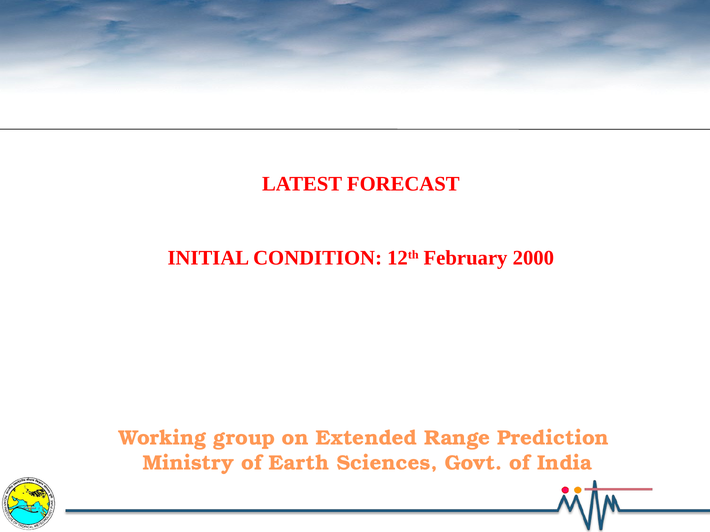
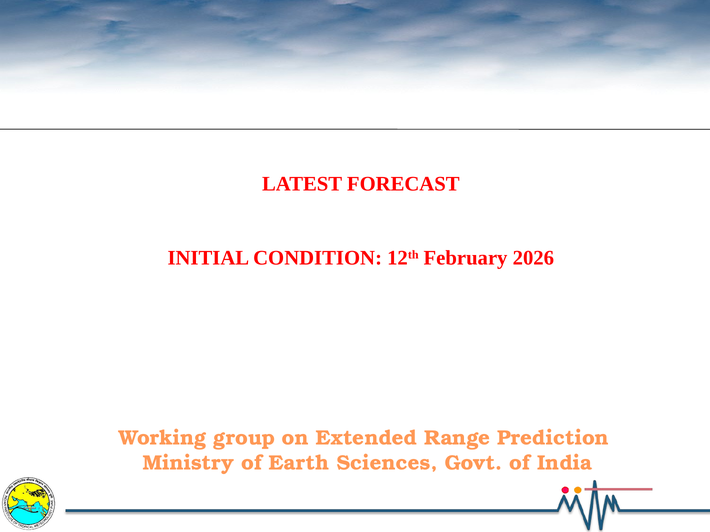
2000: 2000 -> 2026 (533, 258)
